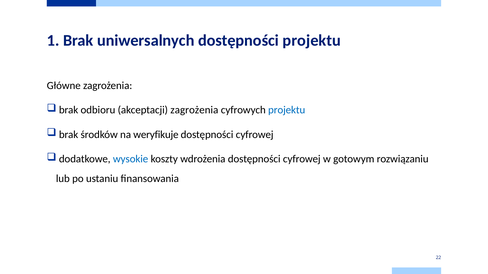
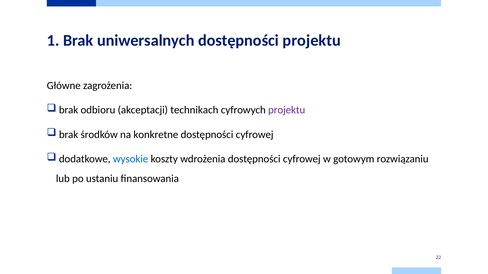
akceptacji zagrożenia: zagrożenia -> technikach (194, 110)
projektu colour: blue -> purple (287, 110)
weryfikuje: weryfikuje -> konkretne (156, 135)
